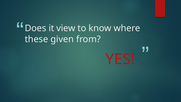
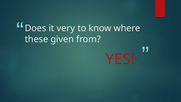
view: view -> very (66, 28)
